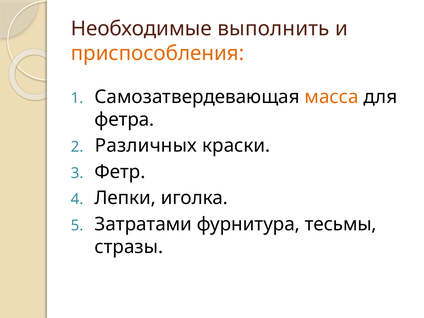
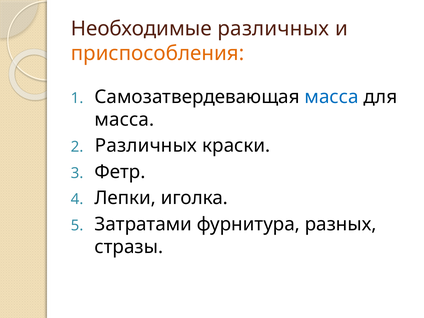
Необходимые выполнить: выполнить -> различных (273, 29)
масса colour: orange -> blue (332, 97)
фетра: фетра -> масса (124, 120)
тесьмы: тесьмы -> разных (341, 224)
